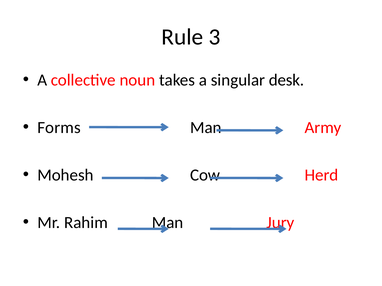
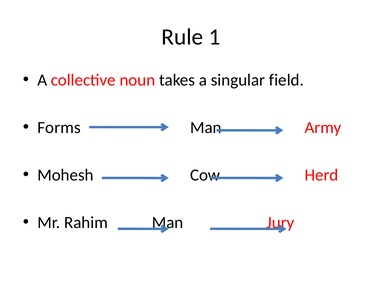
3: 3 -> 1 (215, 37)
desk: desk -> field (286, 80)
